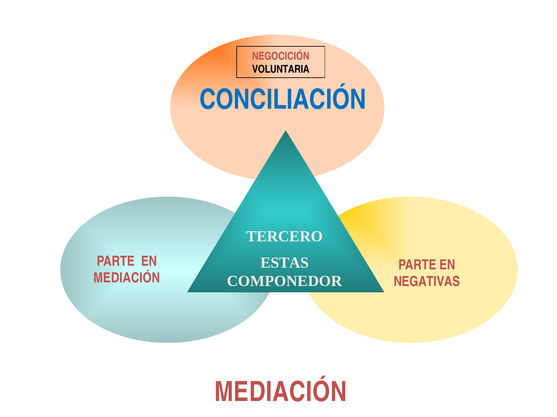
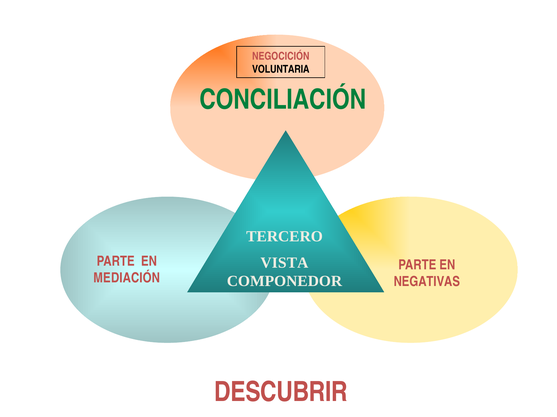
CONCILIACIÓN colour: blue -> green (283, 100)
ESTAS: ESTAS -> VISTA (284, 263)
MEDIACIÓN: MEDIACIÓN -> DESCUBRIR (281, 393)
